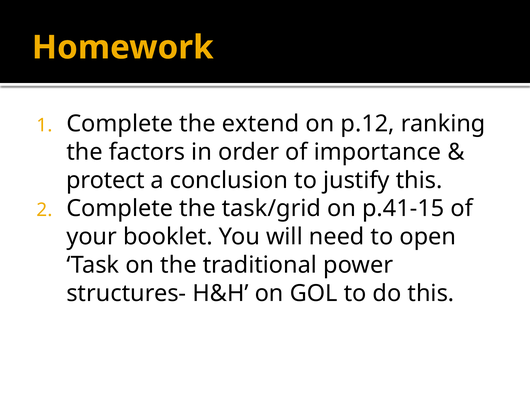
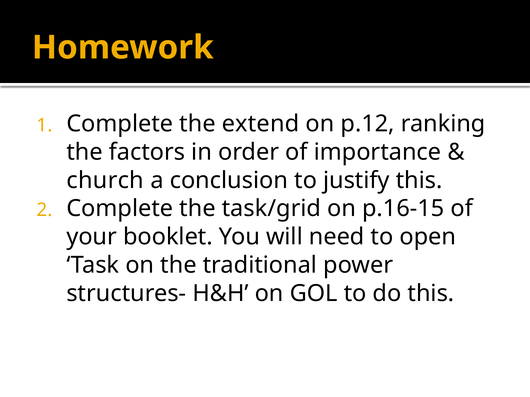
protect: protect -> church (105, 181)
p.41-15: p.41-15 -> p.16-15 (403, 209)
